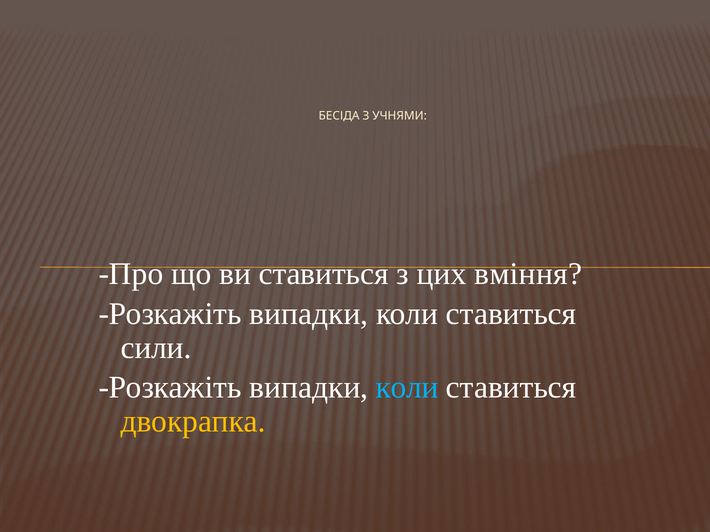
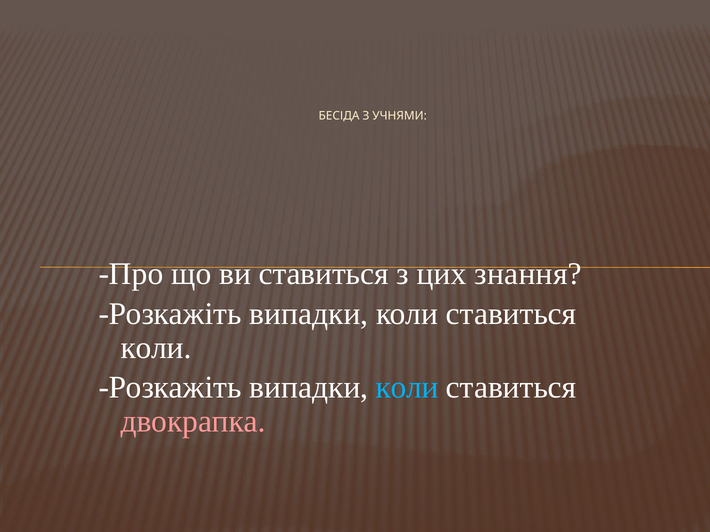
вміння: вміння -> знання (528, 274)
сили: сили -> коли (156, 348)
двокрапка colour: yellow -> pink (193, 422)
